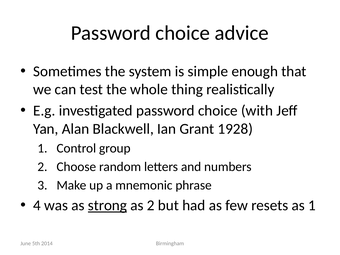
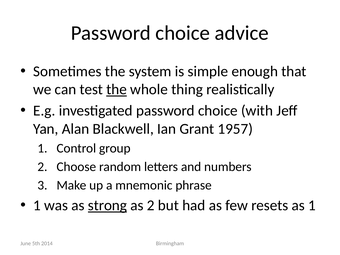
the underline: none -> present (117, 89)
1928: 1928 -> 1957 (235, 129)
4: 4 -> 1 (37, 206)
